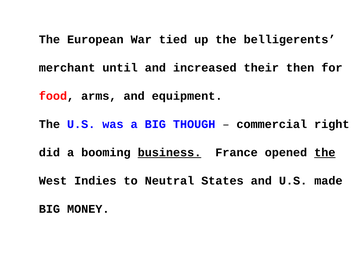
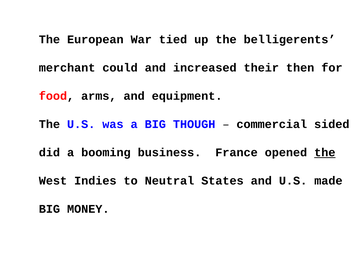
until: until -> could (120, 68)
right: right -> sided (332, 124)
business underline: present -> none (169, 152)
